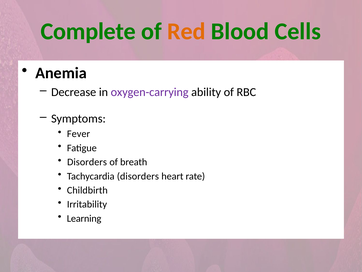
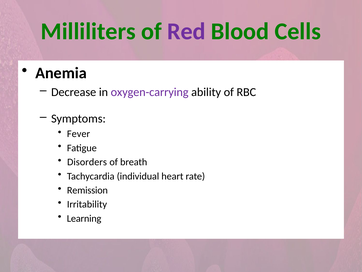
Complete: Complete -> Milliliters (88, 31)
Red colour: orange -> purple (186, 31)
Tachycardia disorders: disorders -> individual (138, 176)
Childbirth: Childbirth -> Remission (87, 190)
